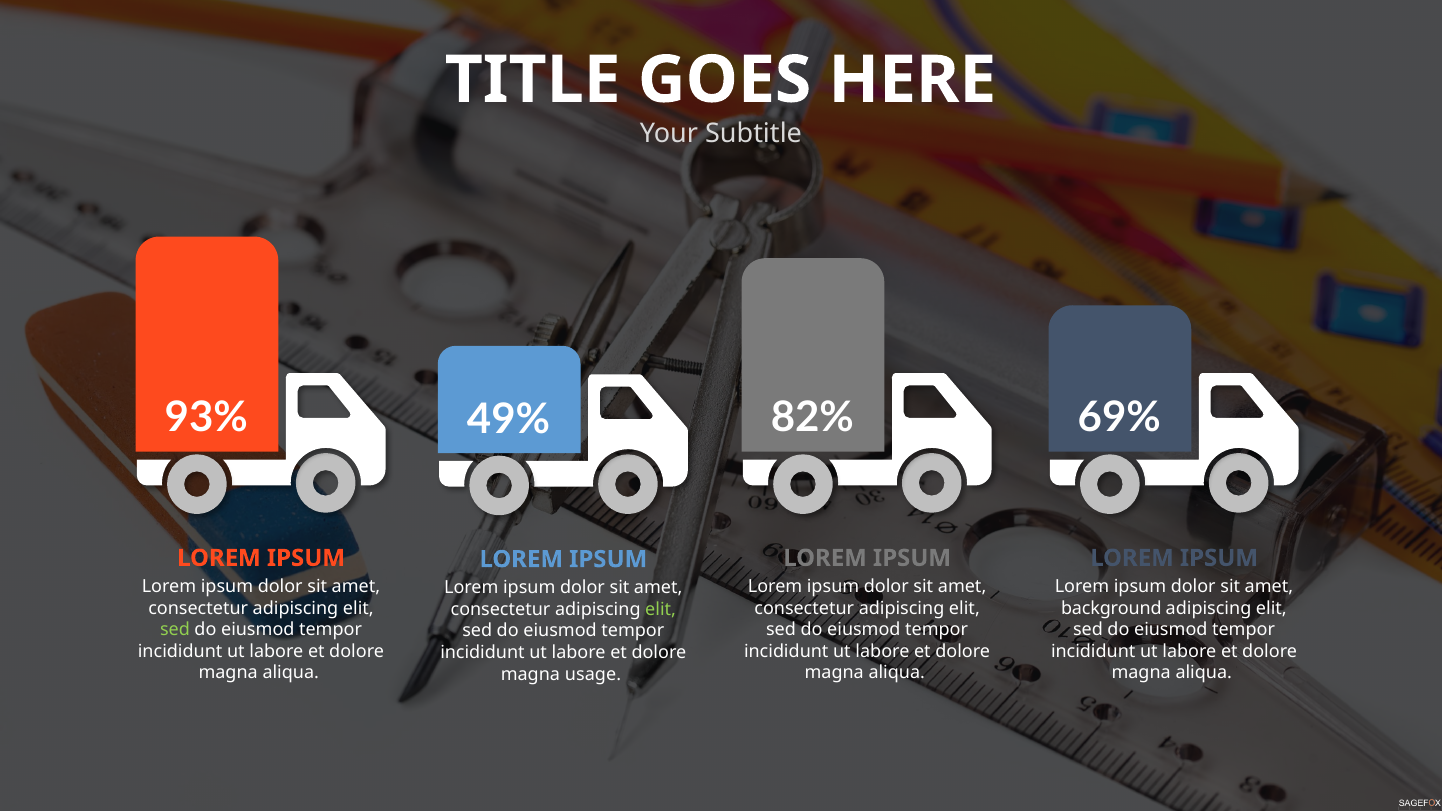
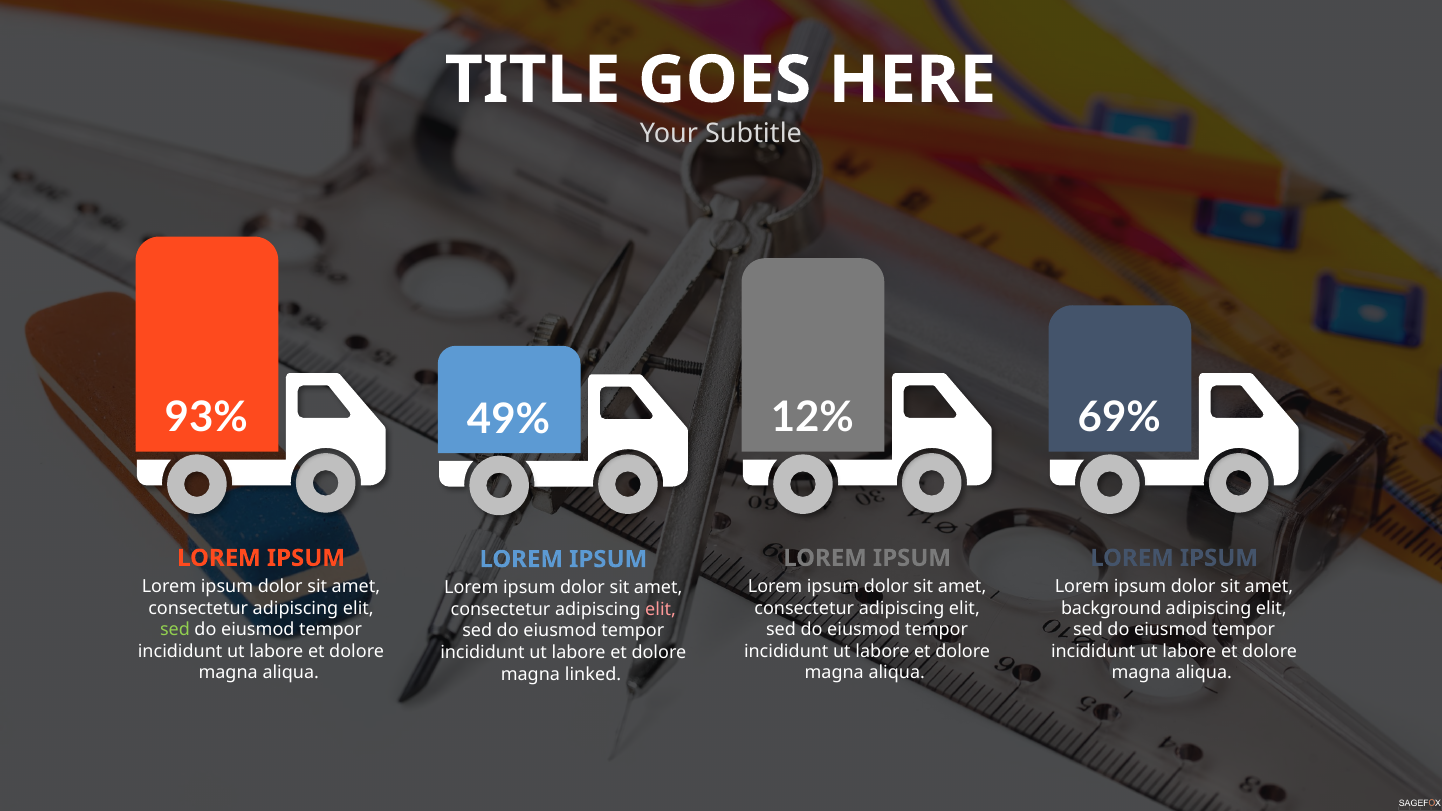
82%: 82% -> 12% (812, 418)
elit colour: light green -> pink (661, 609)
usage: usage -> linked (593, 674)
